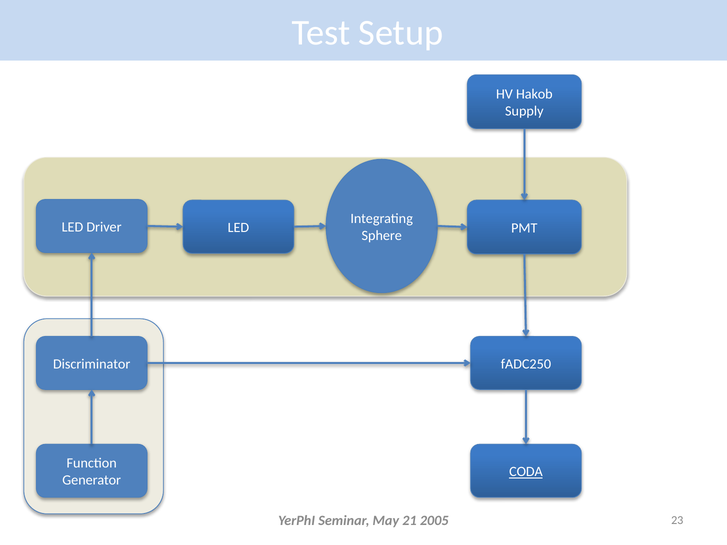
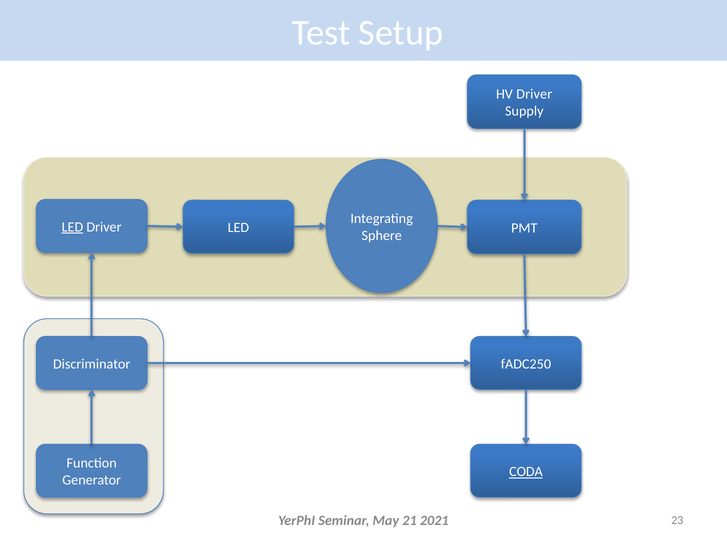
HV Hakob: Hakob -> Driver (534, 94)
LED underline: none -> present (72, 227)
2005: 2005 -> 2021 (434, 521)
